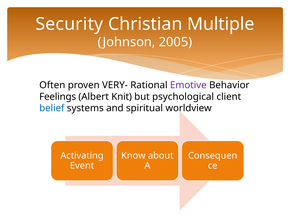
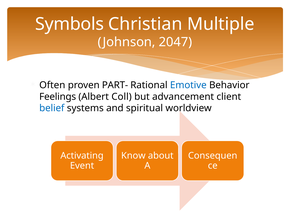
Security: Security -> Symbols (70, 24)
2005: 2005 -> 2047 (175, 42)
VERY-: VERY- -> PART- (115, 85)
Emotive colour: purple -> blue (188, 85)
Knit: Knit -> Coll (122, 97)
psychological: psychological -> advancement (183, 97)
